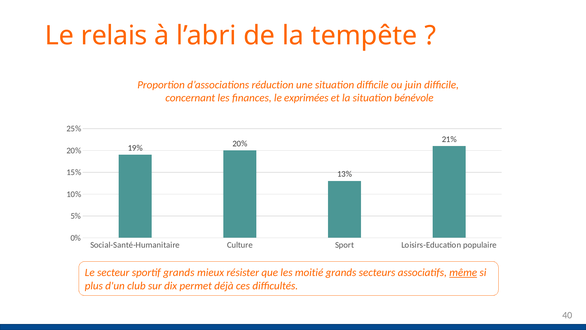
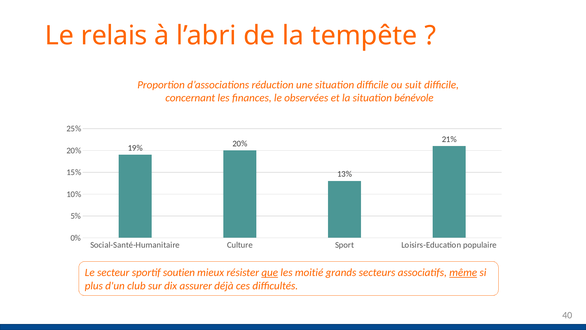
juin: juin -> suit (413, 85)
exprimées: exprimées -> observées (306, 98)
sportif grands: grands -> soutien (179, 272)
que underline: none -> present (270, 272)
permet: permet -> assurer (196, 286)
